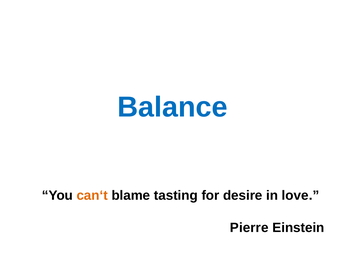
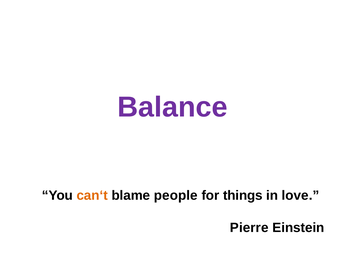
Balance colour: blue -> purple (172, 107)
tasting: tasting -> people (176, 195)
desire: desire -> things (243, 195)
